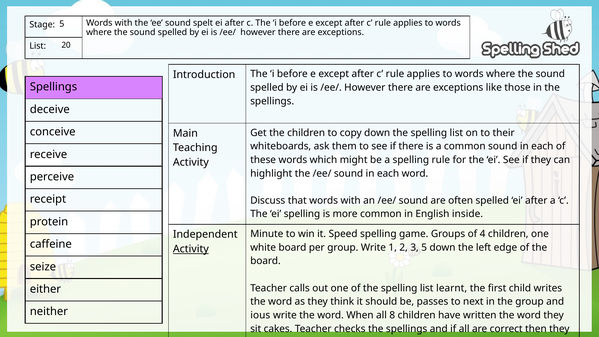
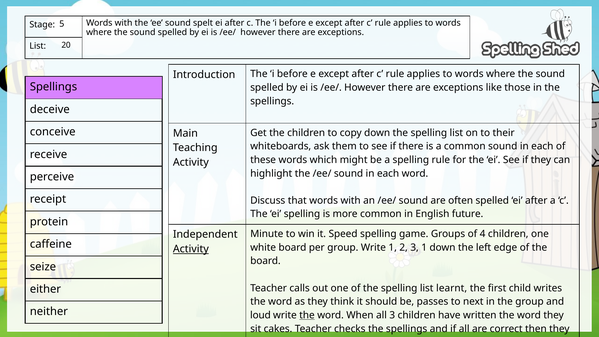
inside: inside -> future (468, 214)
3 5: 5 -> 1 (424, 247)
ious: ious -> loud (260, 315)
the underline: none -> present (307, 315)
all 8: 8 -> 3 (392, 315)
